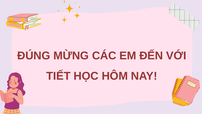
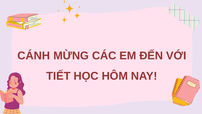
ĐÚNG: ĐÚNG -> CÁNH (34, 56)
